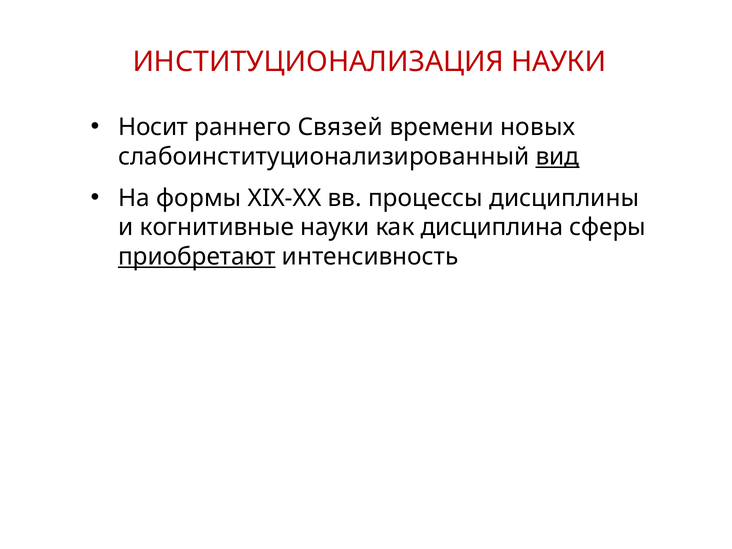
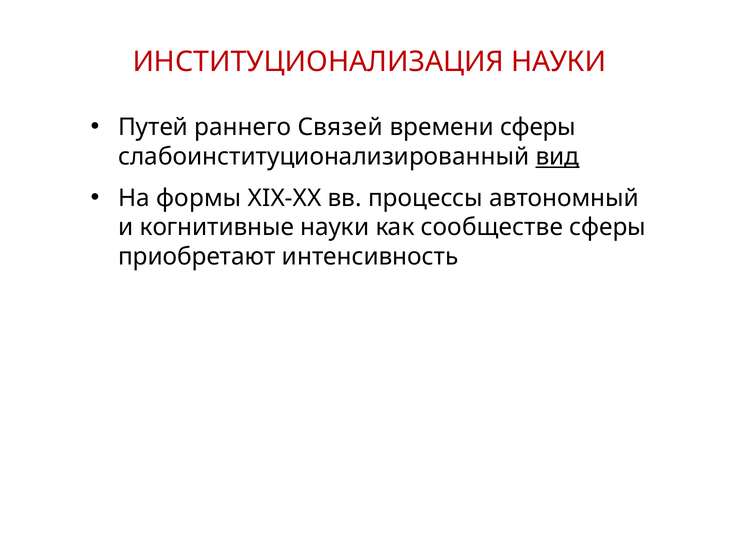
Носит: Носит -> Путей (153, 127)
времени новых: новых -> сферы (538, 127)
дисциплины: дисциплины -> автономный (564, 198)
дисциплина: дисциплина -> сообществе (492, 227)
приобретают underline: present -> none (197, 257)
